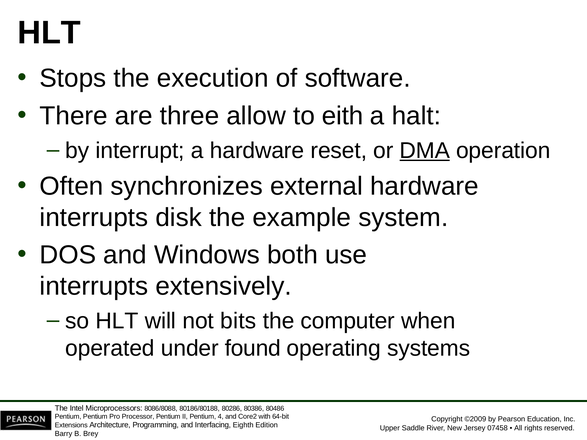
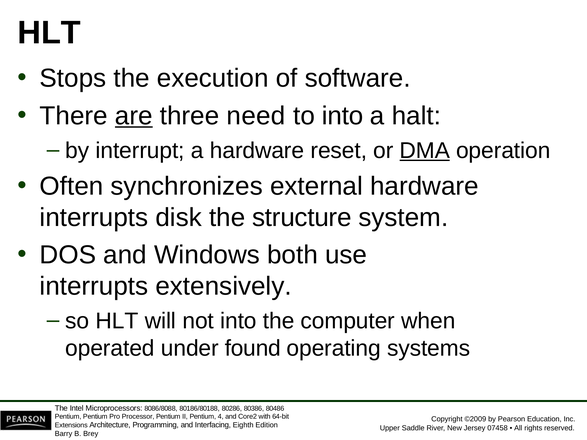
are underline: none -> present (134, 116)
allow: allow -> need (256, 116)
to eith: eith -> into (343, 116)
example: example -> structure (302, 218)
not bits: bits -> into (238, 321)
